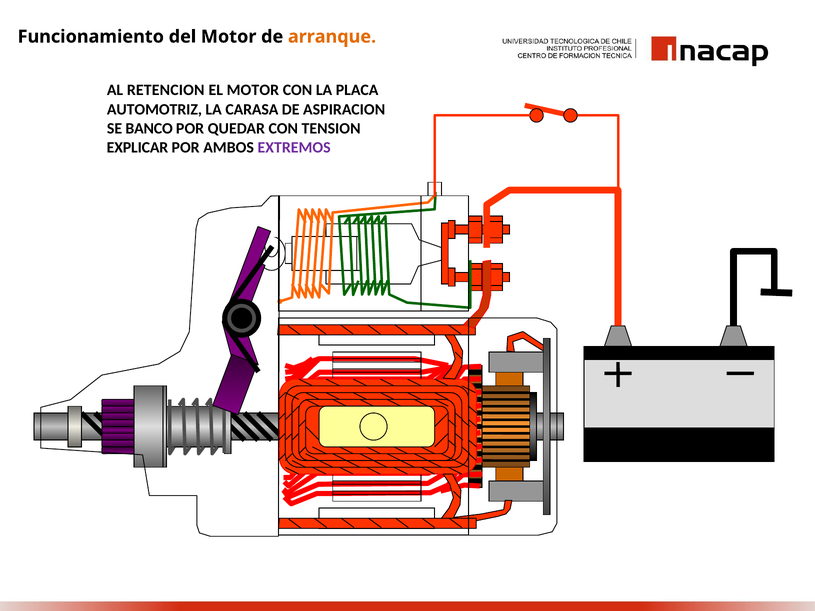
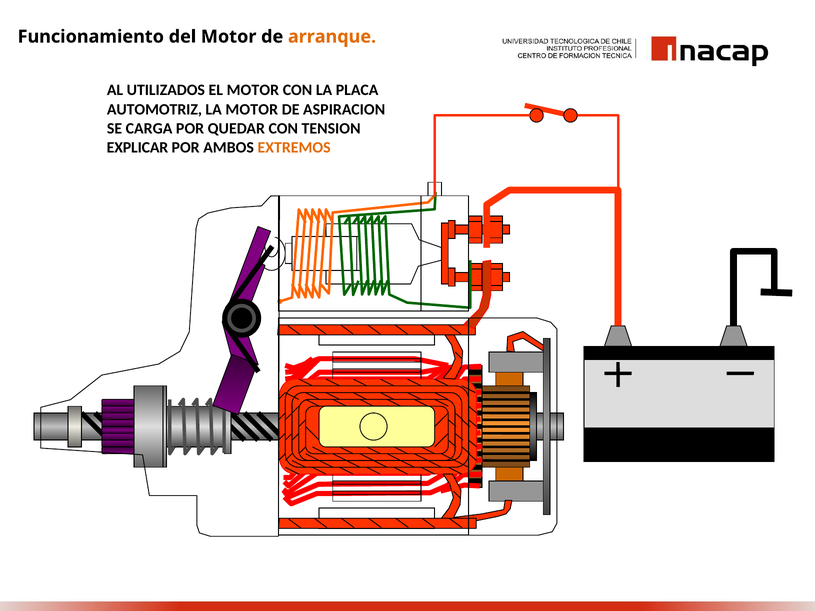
RETENCION: RETENCION -> UTILIZADOS (166, 90)
LA CARASA: CARASA -> MOTOR (252, 109)
BANCO: BANCO -> CARGA (149, 128)
EXTREMOS colour: purple -> orange (294, 147)
